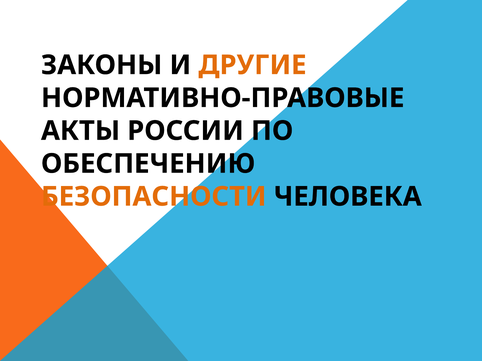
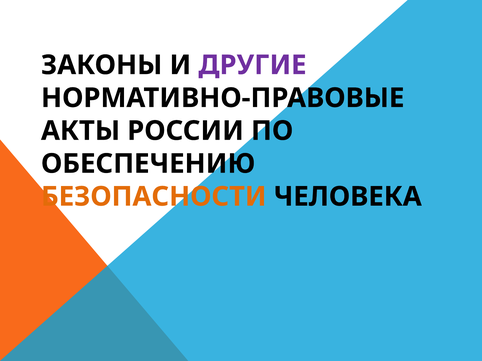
ДРУГИЕ colour: orange -> purple (252, 65)
